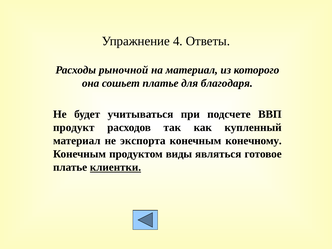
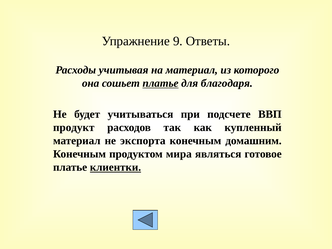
4: 4 -> 9 (178, 41)
рыночной: рыночной -> учитывая (124, 70)
платье underline: none -> present (161, 83)
конечному: конечному -> домашним (254, 141)
виды: виды -> мира (179, 154)
